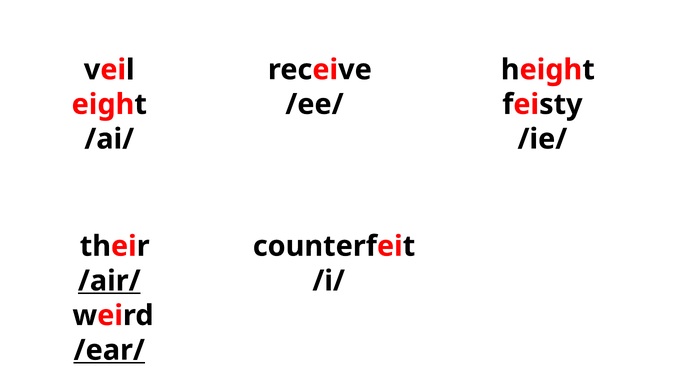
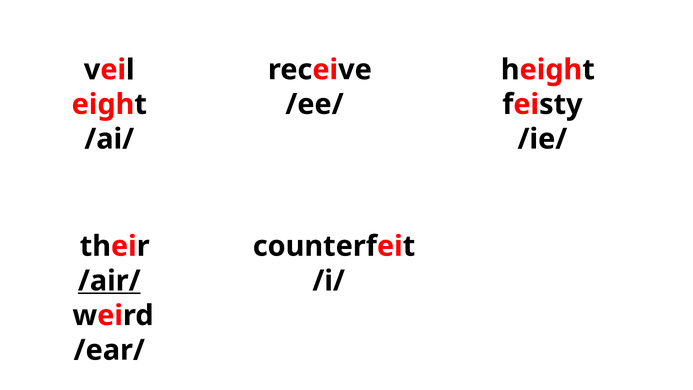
/ear/ underline: present -> none (109, 350)
